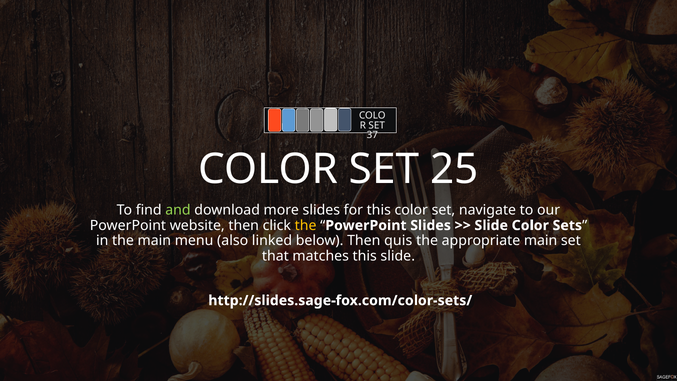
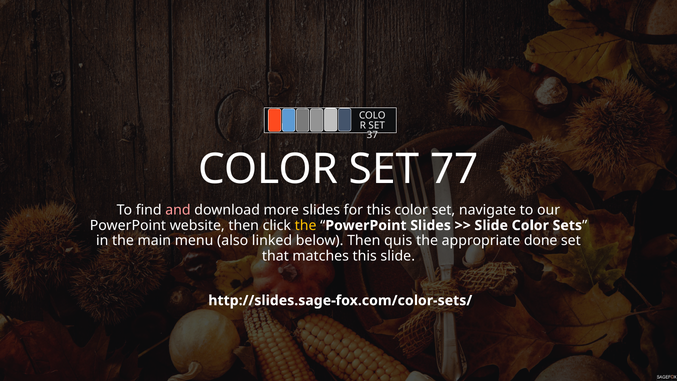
25: 25 -> 77 (454, 169)
and colour: light green -> pink (178, 210)
appropriate main: main -> done (541, 241)
